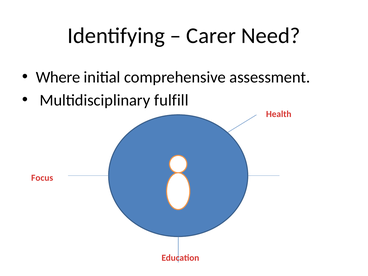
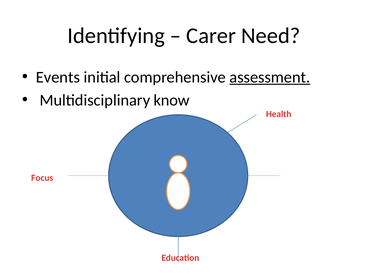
Where: Where -> Events (58, 77)
assessment underline: none -> present (270, 77)
fulfill: fulfill -> know (172, 100)
